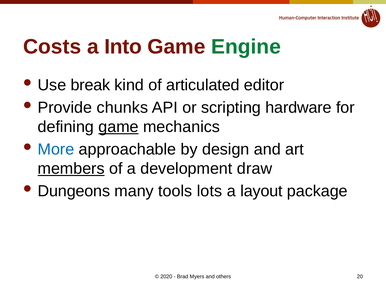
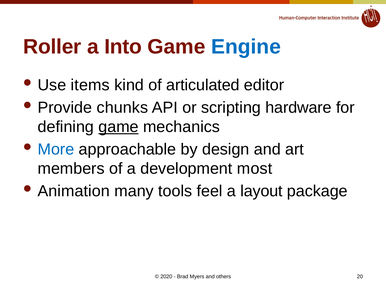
Costs: Costs -> Roller (52, 47)
Engine colour: green -> blue (246, 47)
break: break -> items (90, 85)
members underline: present -> none (71, 169)
draw: draw -> most (255, 169)
Dungeons: Dungeons -> Animation (74, 191)
lots: lots -> feel (210, 191)
